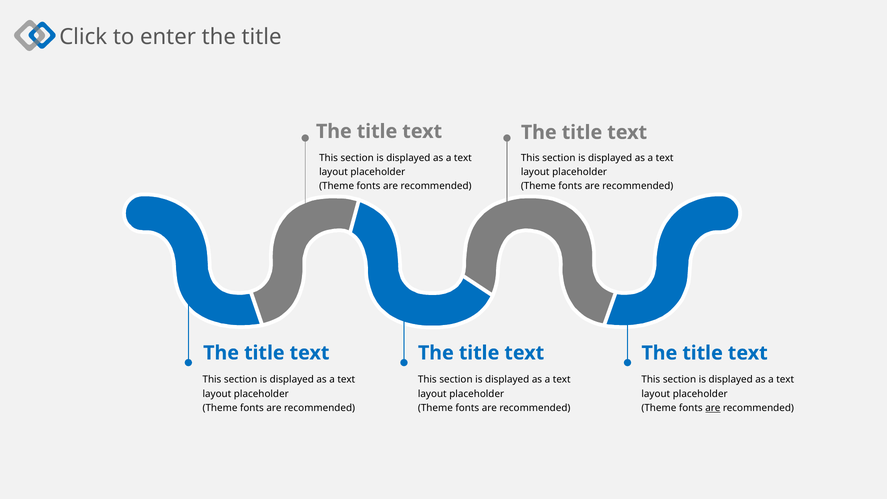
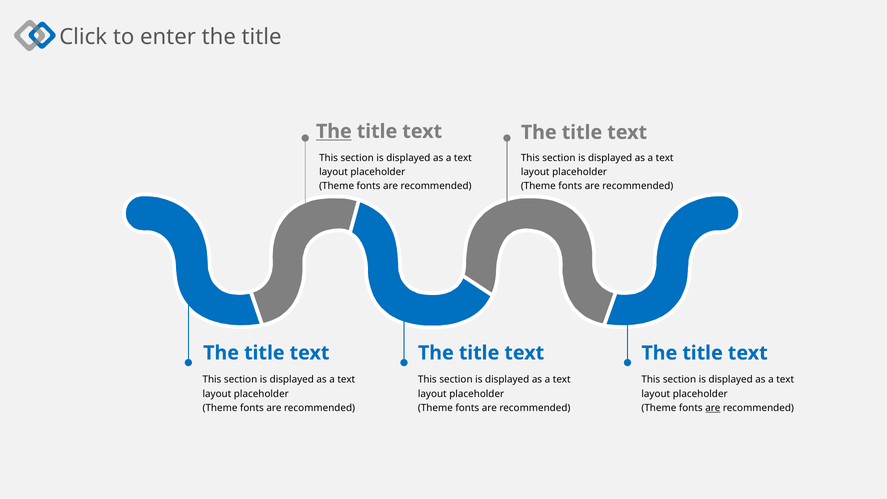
The underline: none -> present (334, 131)
